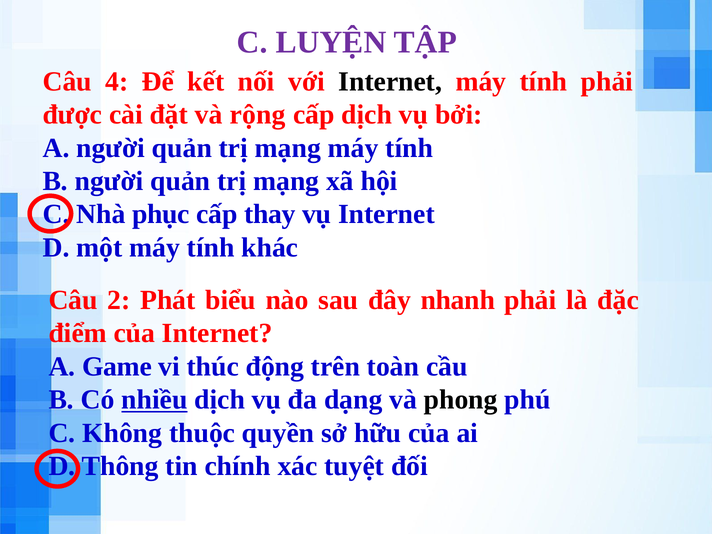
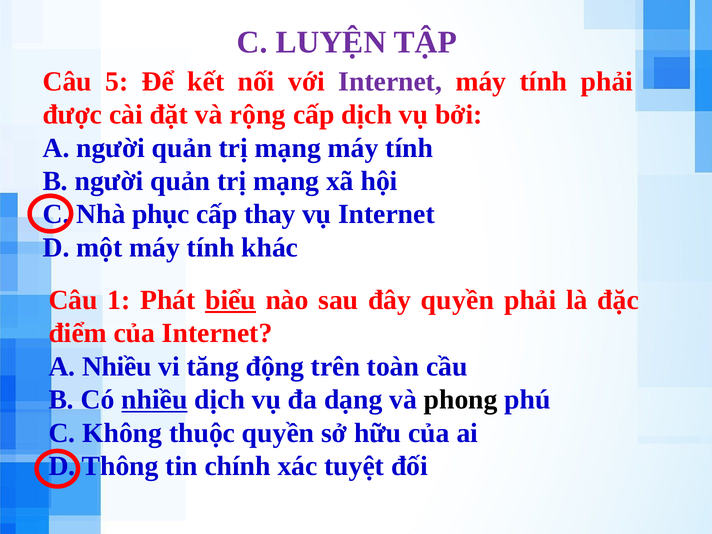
4: 4 -> 5 (117, 81)
Internet colour: black -> purple (390, 81)
2: 2 -> 1 (119, 300)
biểu underline: none -> present (231, 300)
đây nhanh: nhanh -> quyền (458, 300)
A Game: Game -> Nhiều (117, 367)
thúc: thúc -> tăng (213, 367)
